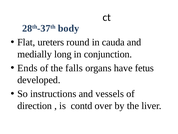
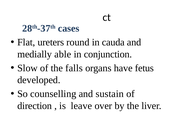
body: body -> cases (69, 28)
long: long -> able (63, 54)
Ends: Ends -> Slow (28, 68)
instructions: instructions -> counselling (53, 93)
vessels: vessels -> sustain (110, 93)
contd: contd -> leave (81, 105)
